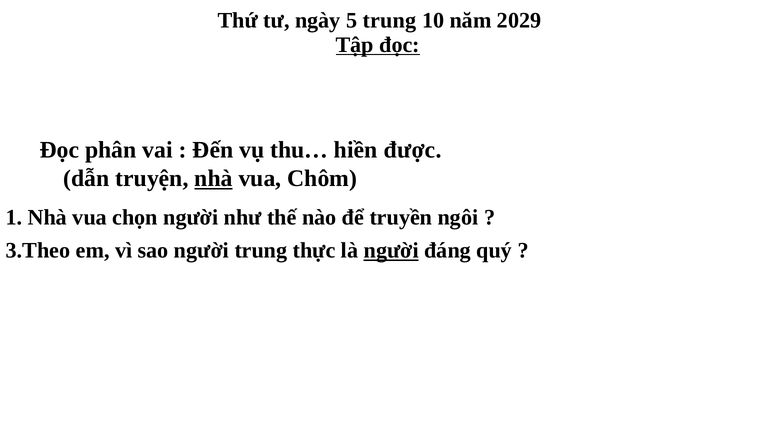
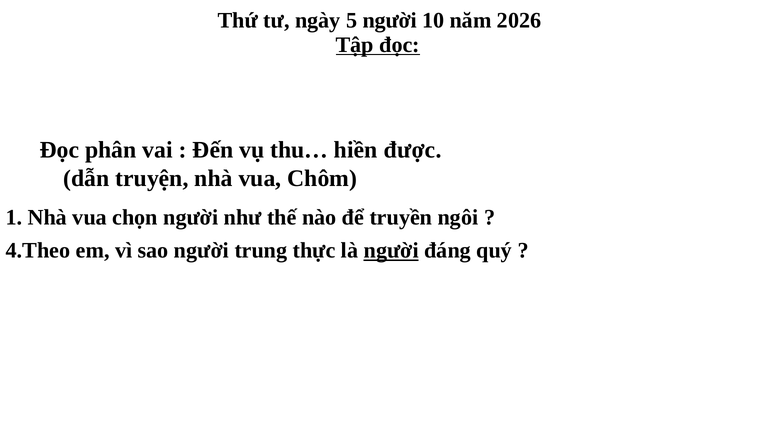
5 trung: trung -> người (390, 20)
2029: 2029 -> 2026 (519, 20)
nhà underline: present -> none (214, 178)
3.Theo: 3.Theo -> 4.Theo (38, 251)
